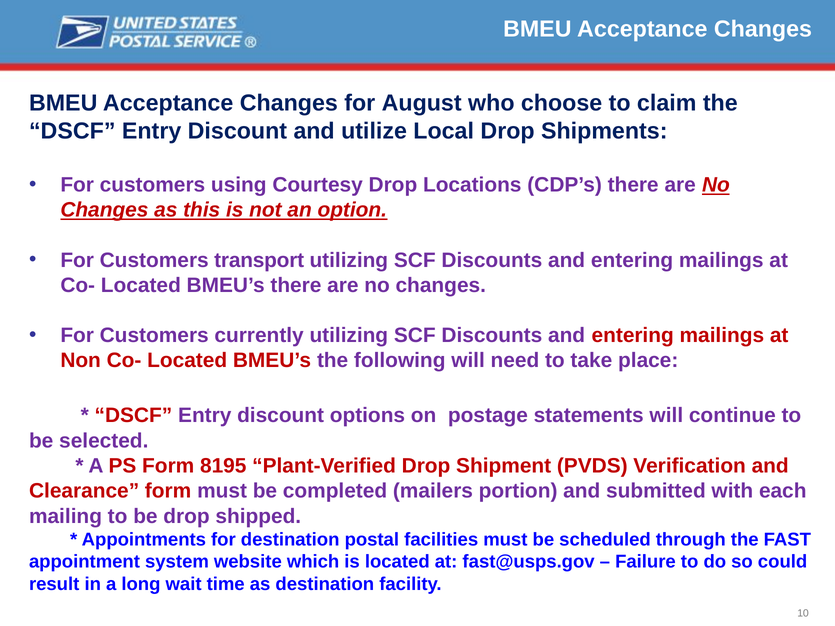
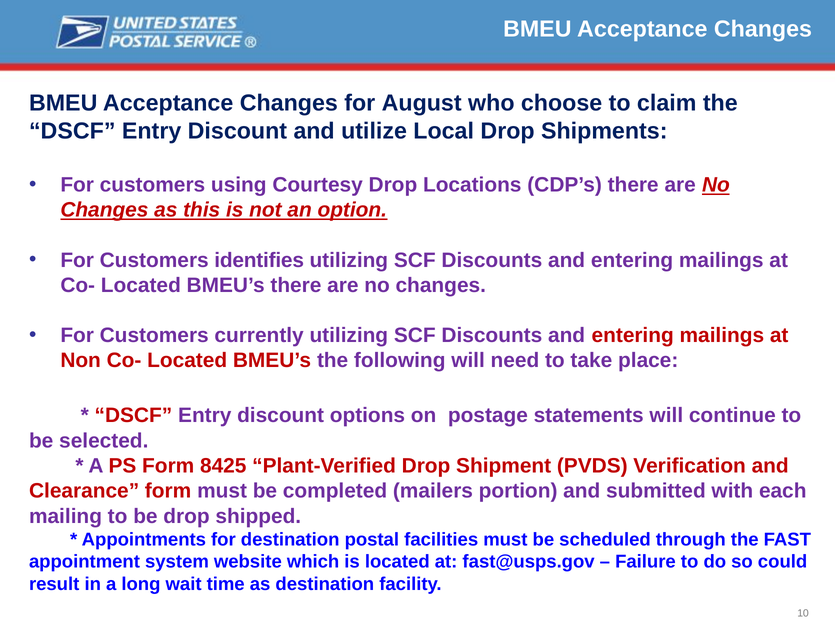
transport: transport -> identifies (259, 260)
8195: 8195 -> 8425 (223, 466)
